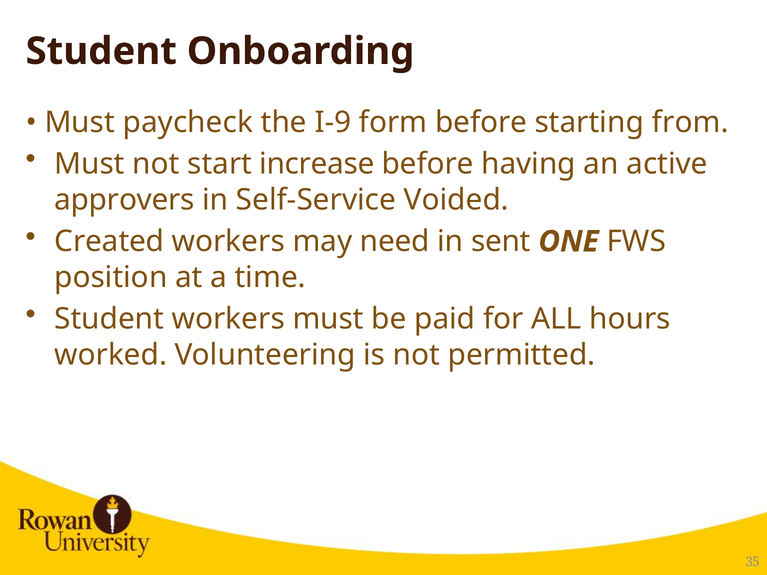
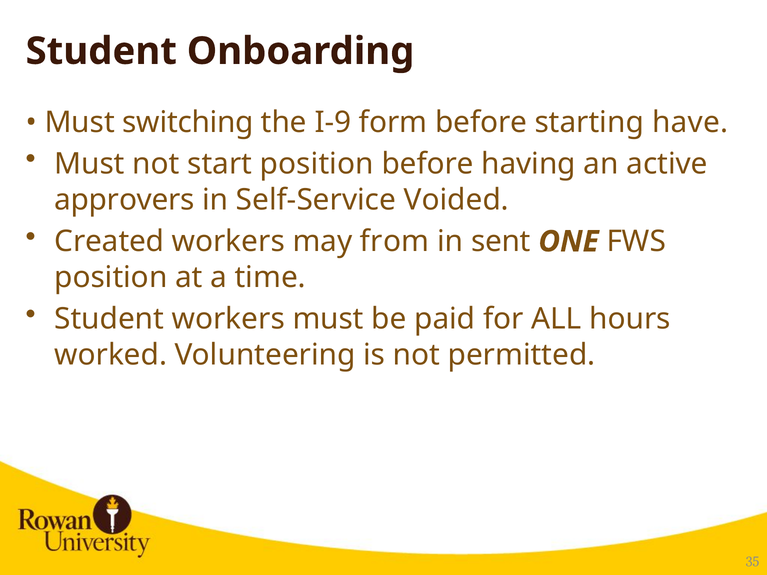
paycheck: paycheck -> switching (188, 122)
from: from -> have (690, 122)
start increase: increase -> position (317, 164)
need: need -> from (395, 242)
